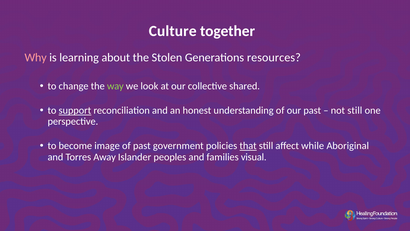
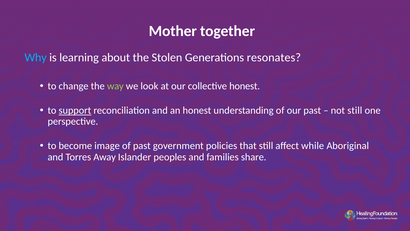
Culture: Culture -> Mother (173, 31)
Why colour: pink -> light blue (36, 58)
resources: resources -> resonates (274, 58)
collective shared: shared -> honest (245, 86)
that underline: present -> none (248, 146)
visual: visual -> share (254, 157)
